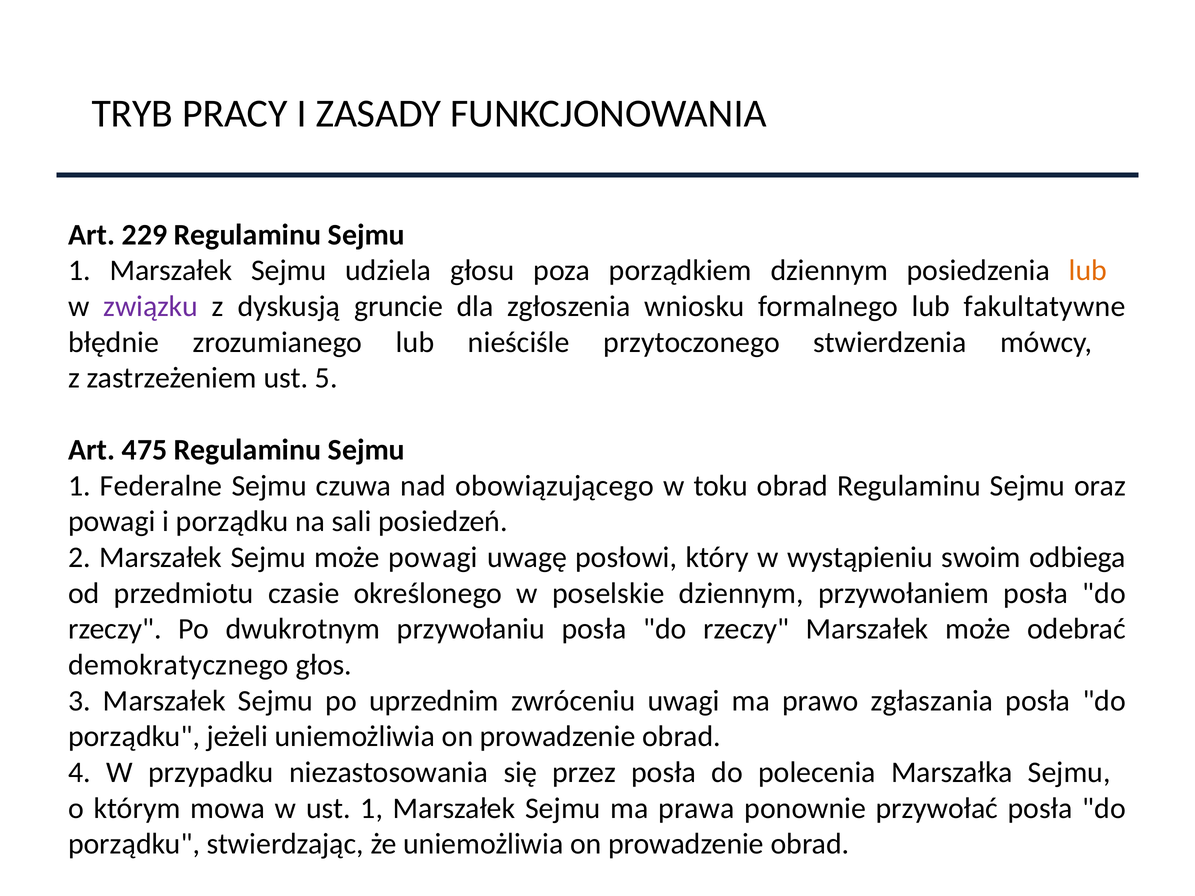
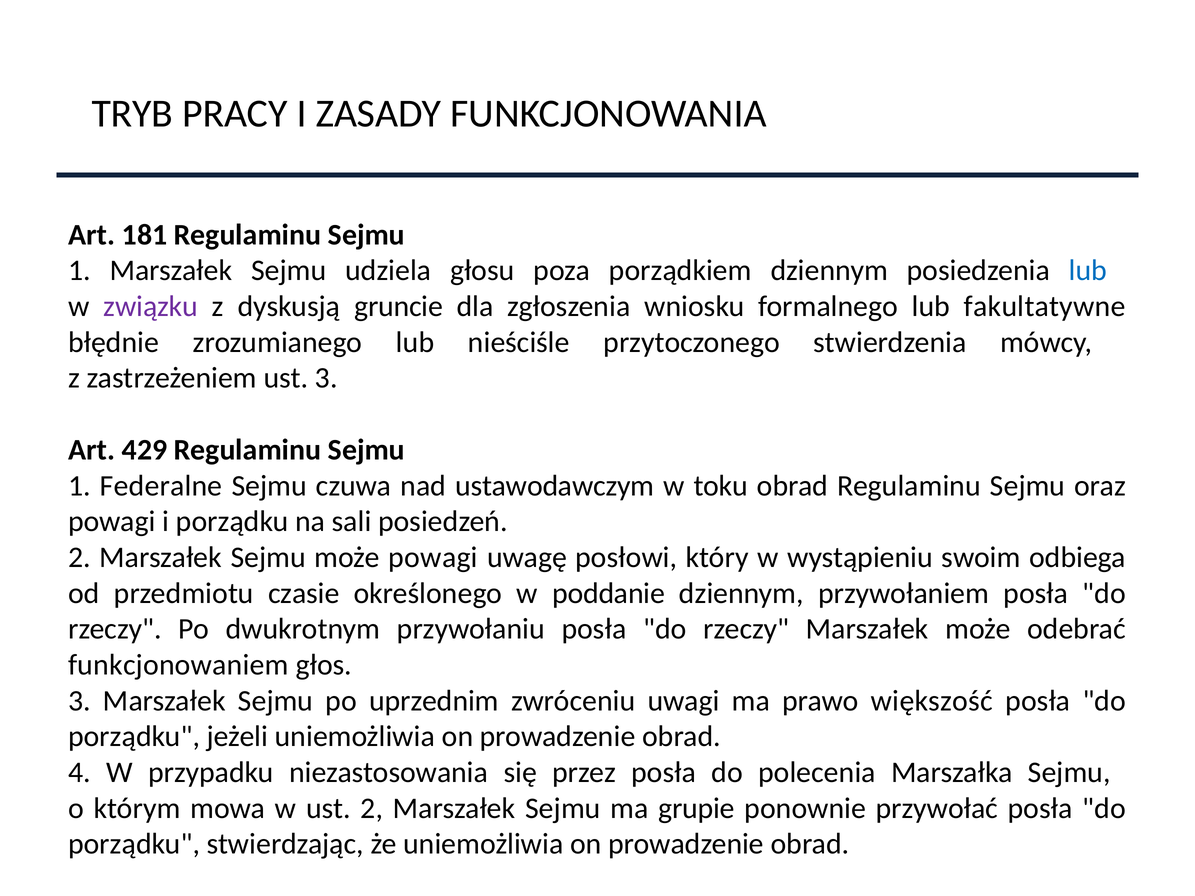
229: 229 -> 181 (145, 235)
lub colour: orange -> blue (1088, 271)
ust 5: 5 -> 3 (326, 378)
475: 475 -> 429 (145, 450)
obowiązującego: obowiązującego -> ustawodawczym (555, 486)
poselskie: poselskie -> poddanie (609, 593)
demokratycznego: demokratycznego -> funkcjonowaniem (178, 665)
zgłaszania: zgłaszania -> większość (932, 701)
ust 1: 1 -> 2 (372, 808)
prawa: prawa -> grupie (697, 808)
